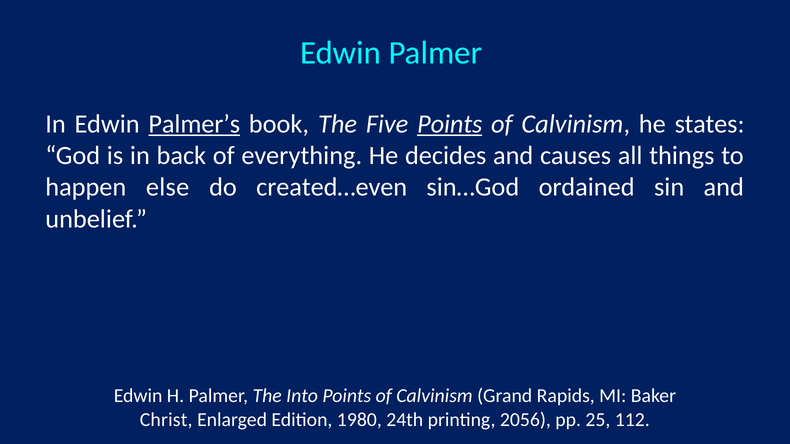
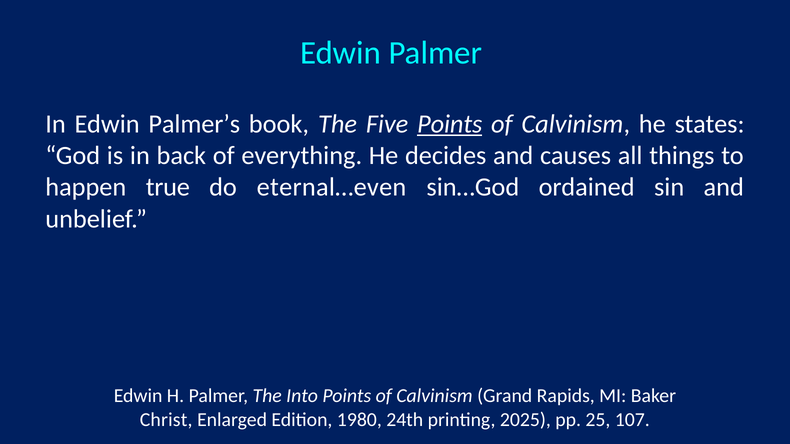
Palmer’s underline: present -> none (194, 124)
else: else -> true (168, 187)
created…even: created…even -> eternal…even (332, 187)
2056: 2056 -> 2025 (525, 420)
112: 112 -> 107 (632, 420)
